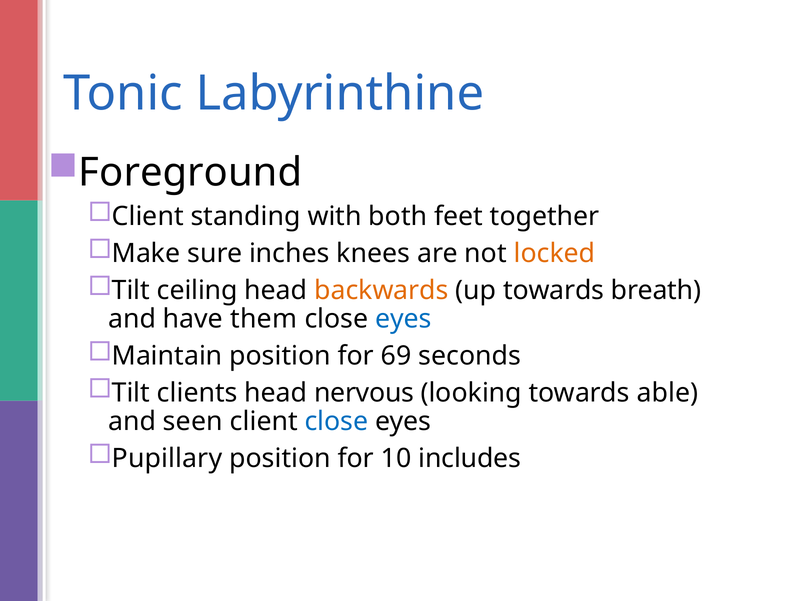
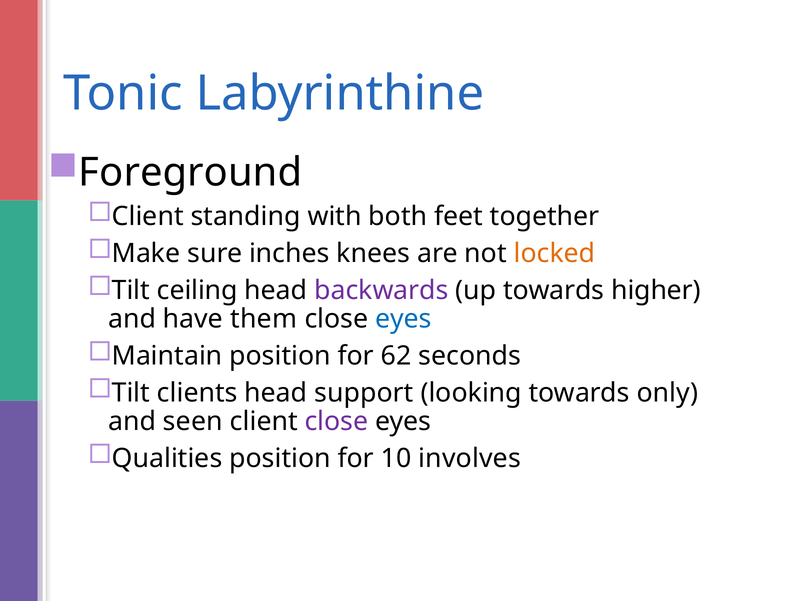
backwards colour: orange -> purple (381, 290)
breath: breath -> higher (656, 290)
69: 69 -> 62 (396, 356)
nervous: nervous -> support (364, 393)
able: able -> only (667, 393)
close colour: blue -> purple (336, 421)
Pupillary: Pupillary -> Qualities (167, 458)
includes: includes -> involves (470, 458)
